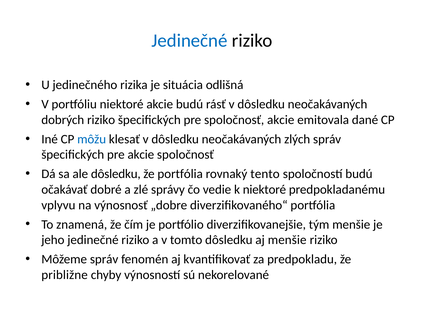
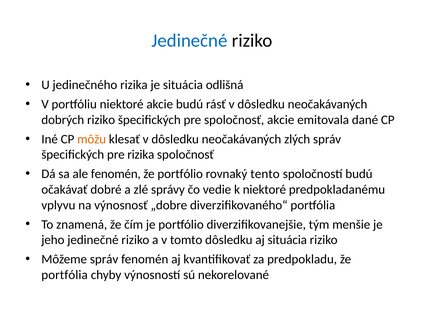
môžu colour: blue -> orange (92, 139)
pre akcie: akcie -> rizika (141, 155)
ale dôsledku: dôsledku -> fenomén (116, 174)
že portfólia: portfólia -> portfólio (180, 174)
aj menšie: menšie -> situácia (287, 240)
približne: približne -> portfólia (65, 275)
